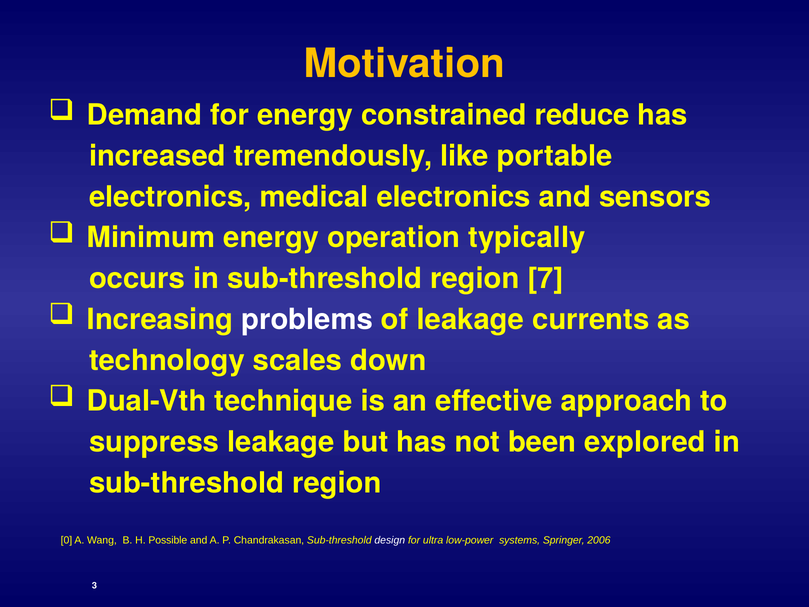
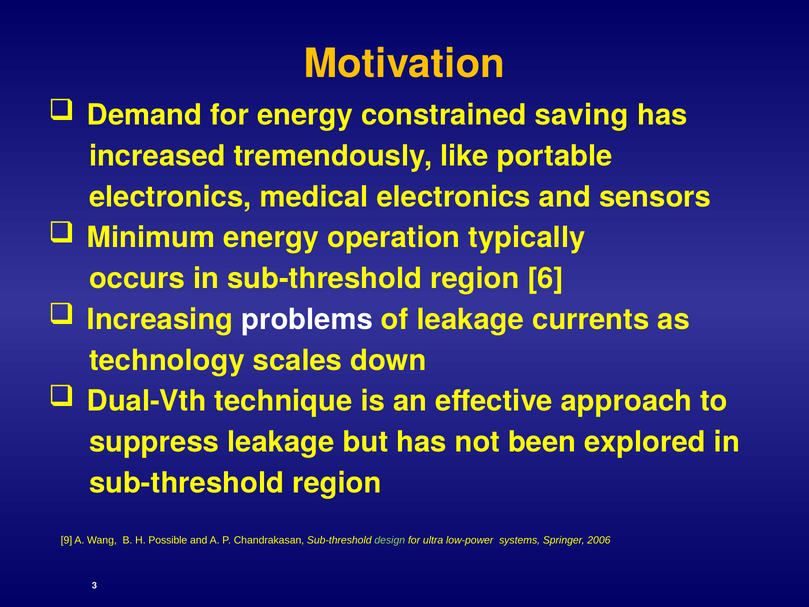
reduce: reduce -> saving (582, 115)
7: 7 -> 6 (546, 279)
0: 0 -> 9 (66, 540)
design colour: white -> light green (390, 540)
